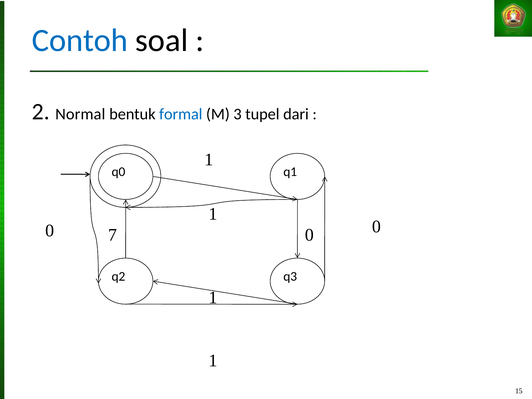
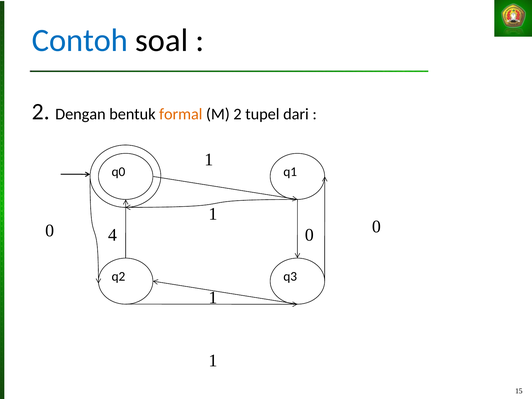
Normal: Normal -> Dengan (80, 114)
formal colour: blue -> orange (181, 114)
M 3: 3 -> 2 (238, 114)
7: 7 -> 4 (112, 235)
